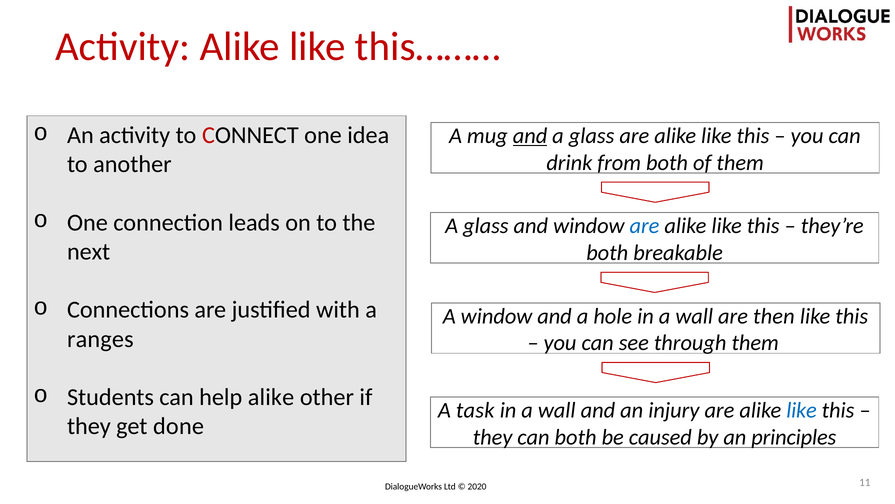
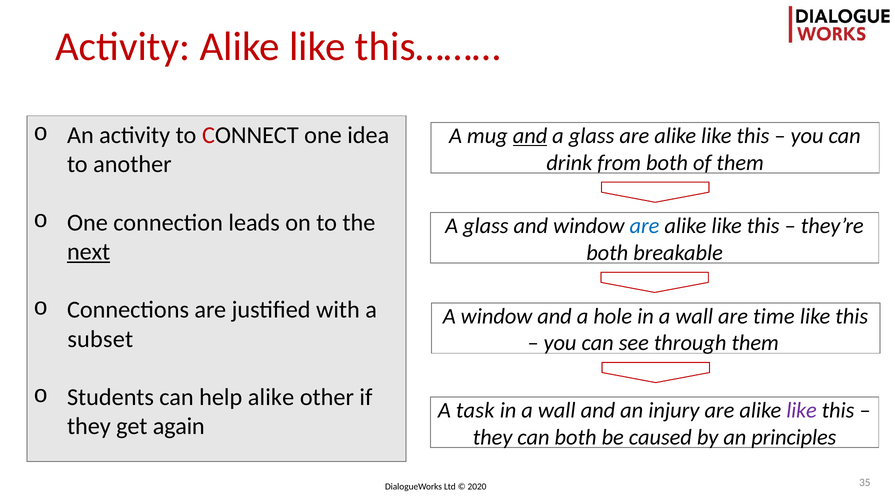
next underline: none -> present (89, 251)
then: then -> time (774, 316)
ranges: ranges -> subset (100, 339)
like colour: blue -> purple (802, 410)
done: done -> again (179, 426)
11: 11 -> 35 (865, 482)
